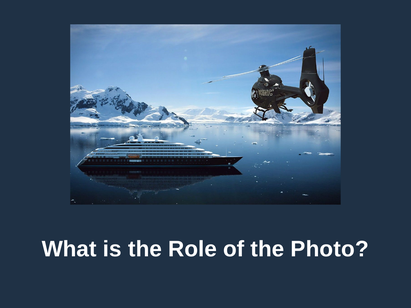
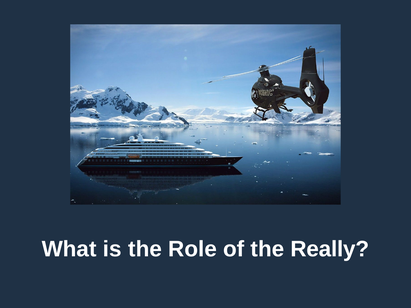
Photo: Photo -> Really (330, 249)
